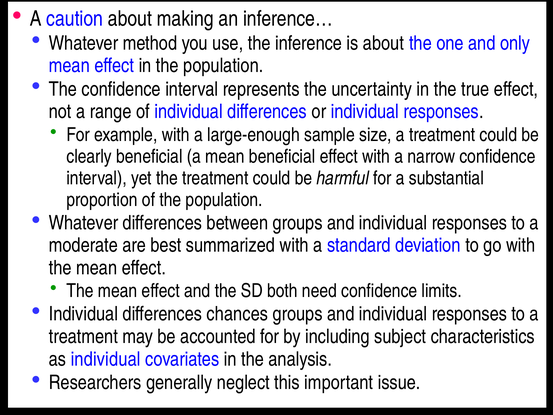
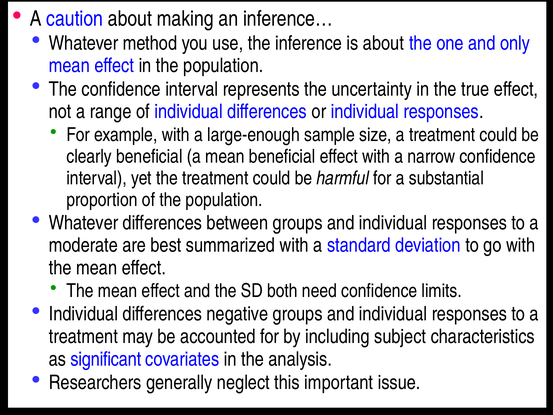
chances: chances -> negative (237, 314)
as individual: individual -> significant (106, 359)
